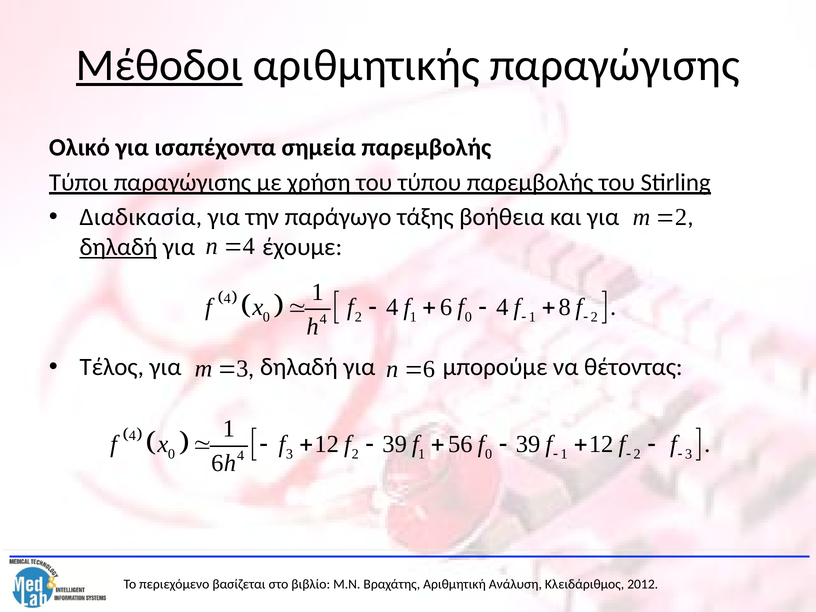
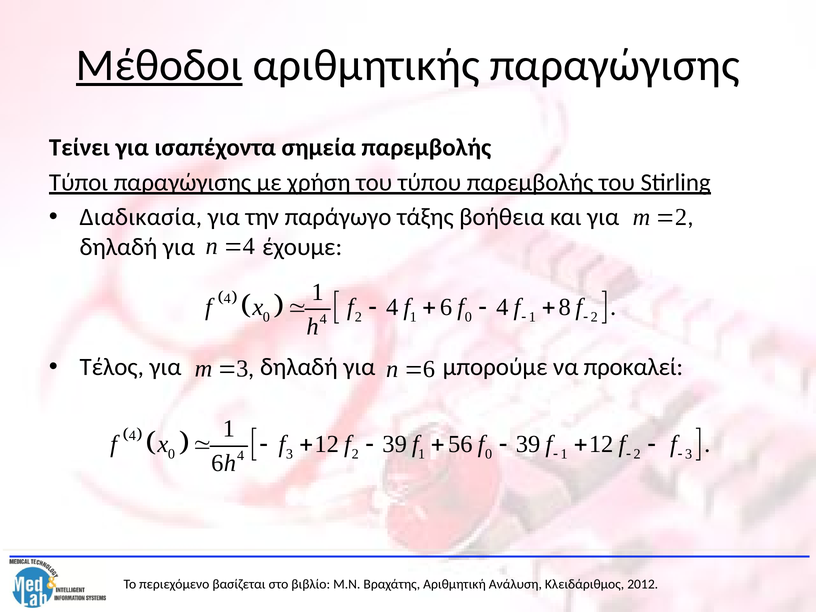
Ολικό: Ολικό -> Τείνει (79, 148)
δηλαδή underline: present -> none (118, 247)
θέτοντας: θέτοντας -> προκαλεί (633, 367)
